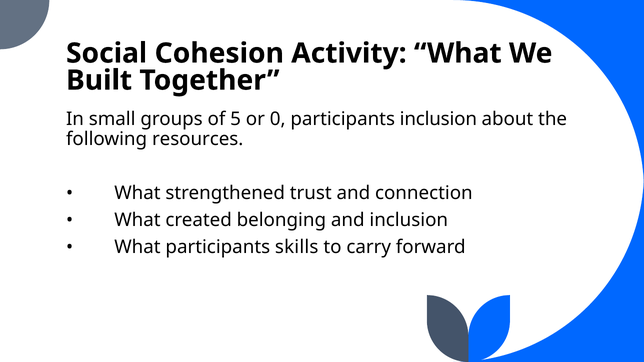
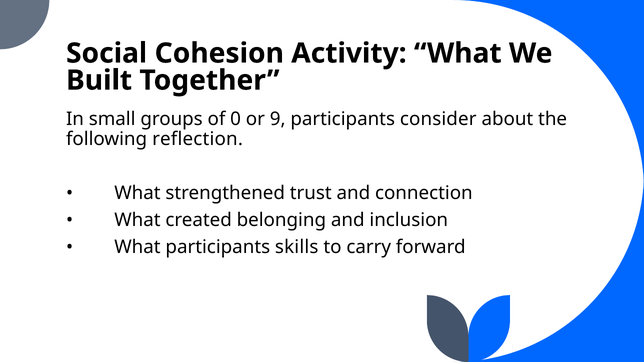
5: 5 -> 0 (236, 119)
0: 0 -> 9 (278, 119)
participants inclusion: inclusion -> consider (438, 119)
resources: resources -> reflection (198, 139)
